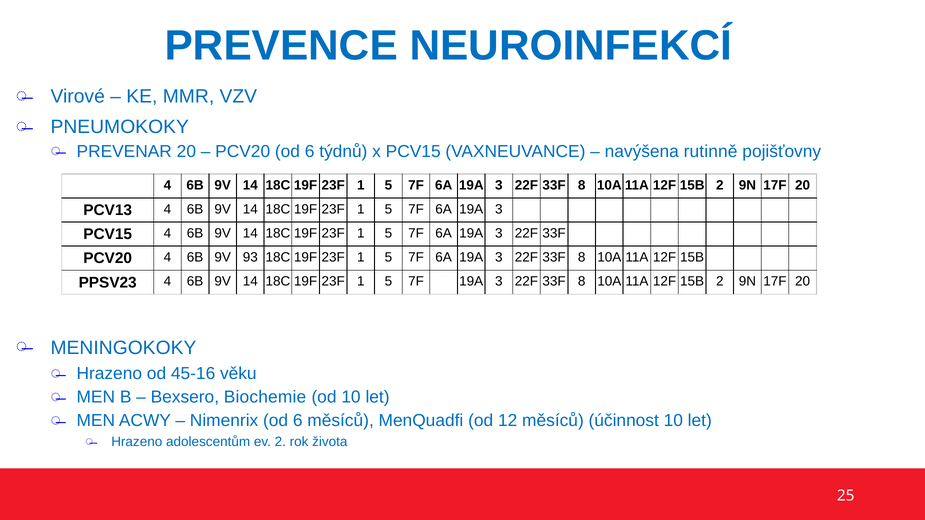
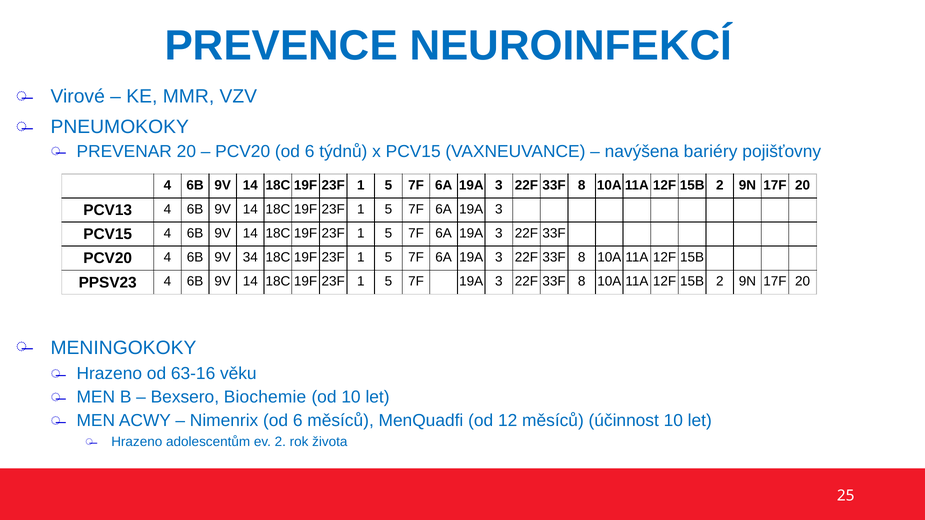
rutinně: rutinně -> bariéry (711, 151)
93: 93 -> 34 (250, 258)
45-16: 45-16 -> 63-16 (193, 374)
